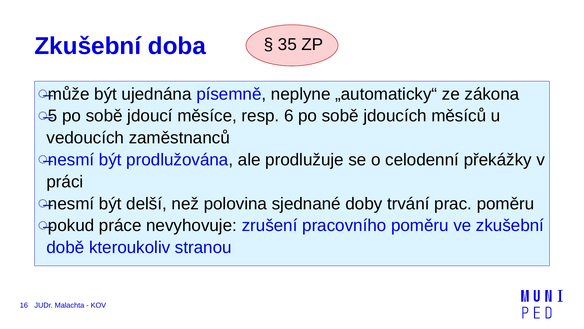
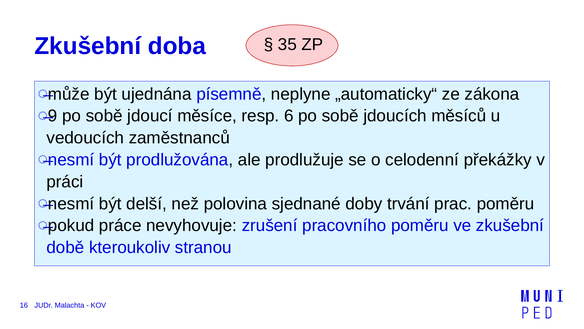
5: 5 -> 9 (53, 116)
